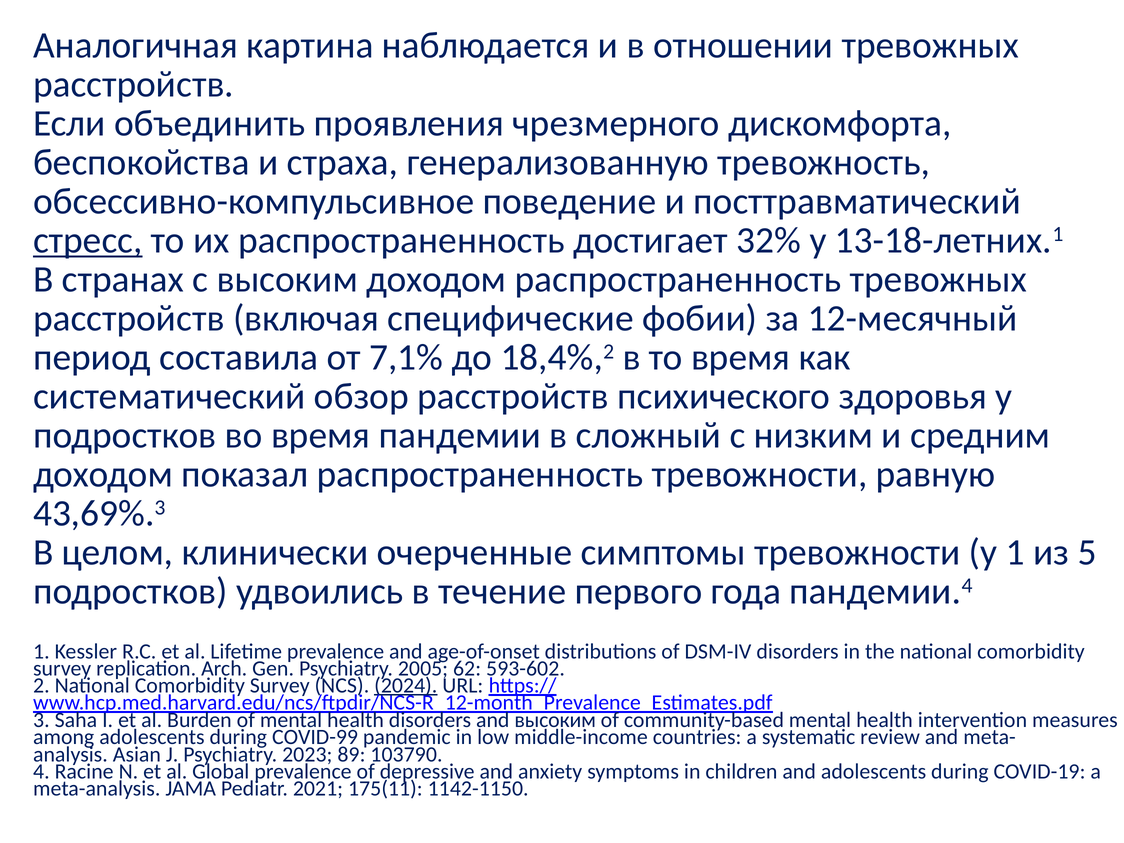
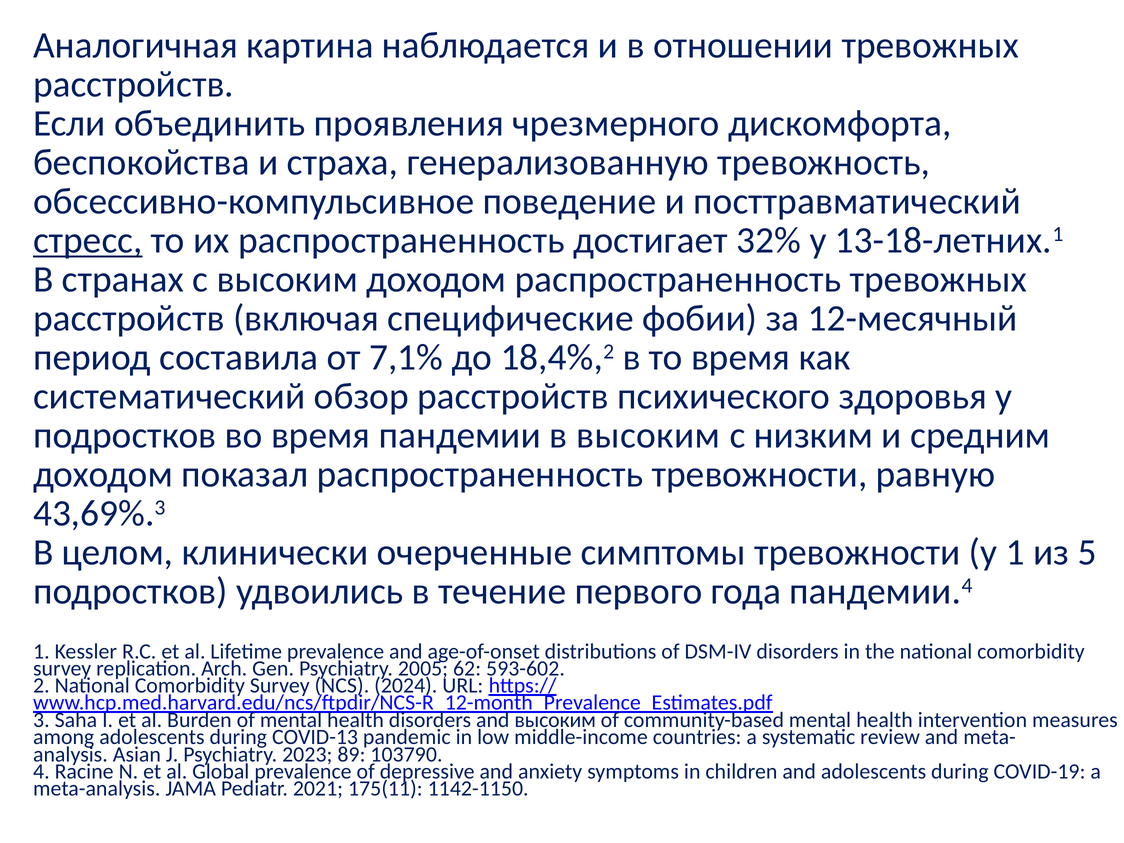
в сложный: сложный -> высоким (648, 435)
2024 underline: present -> none (406, 685)
COVID-99: COVID-99 -> COVID-13 (315, 737)
